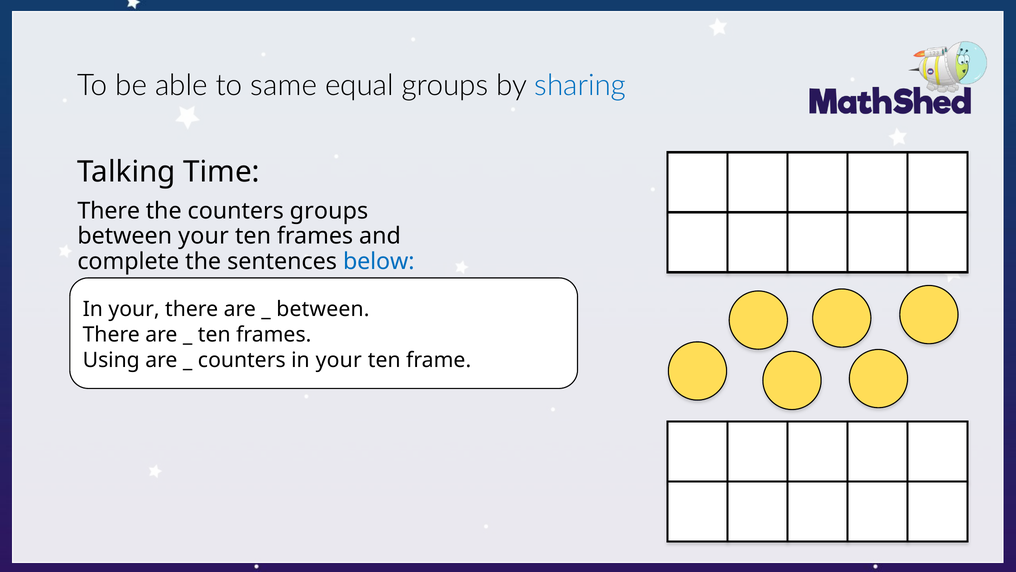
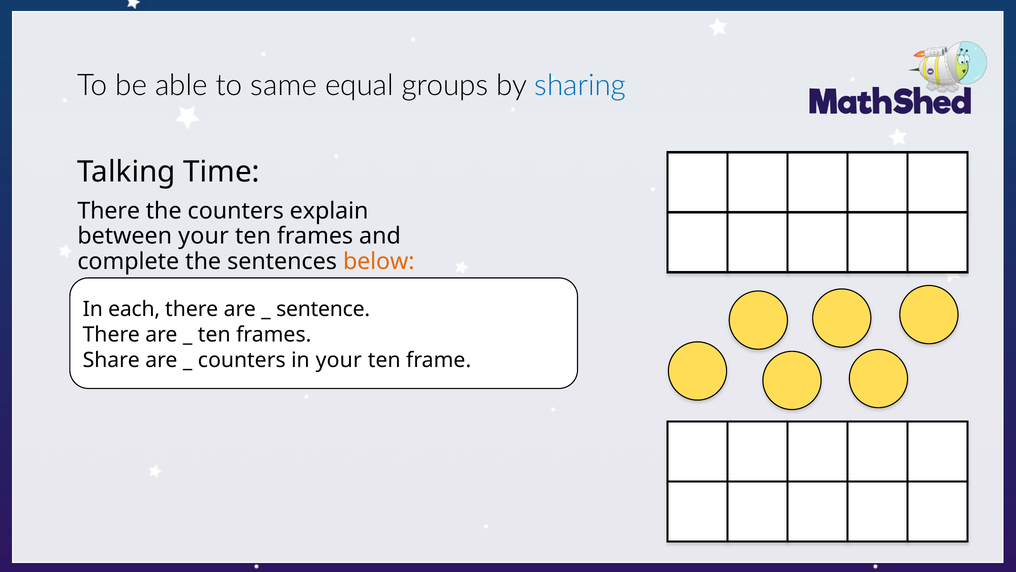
counters groups: groups -> explain (329, 211)
below colour: blue -> orange (379, 261)
your: your -> each (134, 309)
between: between -> sentence (323, 309)
Using: Using -> Share (111, 360)
